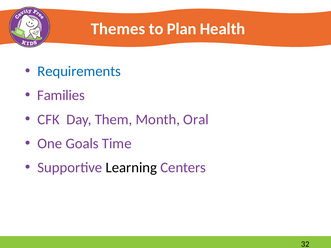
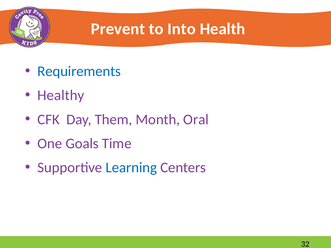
Themes: Themes -> Prevent (118, 29)
Plan: Plan -> Into (182, 29)
Families: Families -> Healthy (61, 95)
Learning colour: black -> blue (131, 168)
